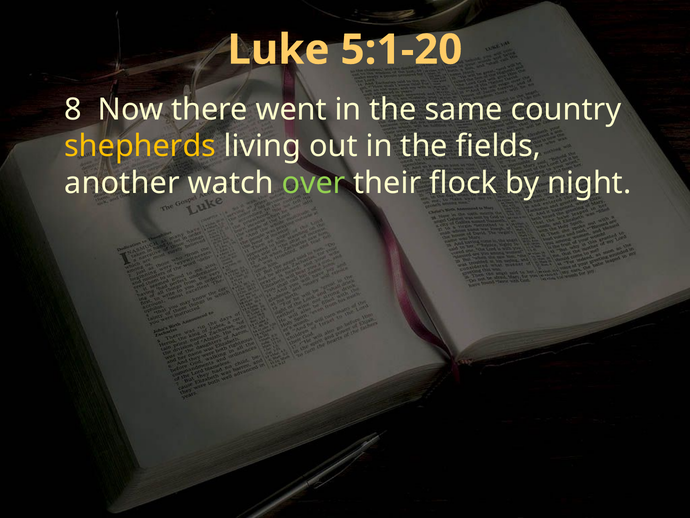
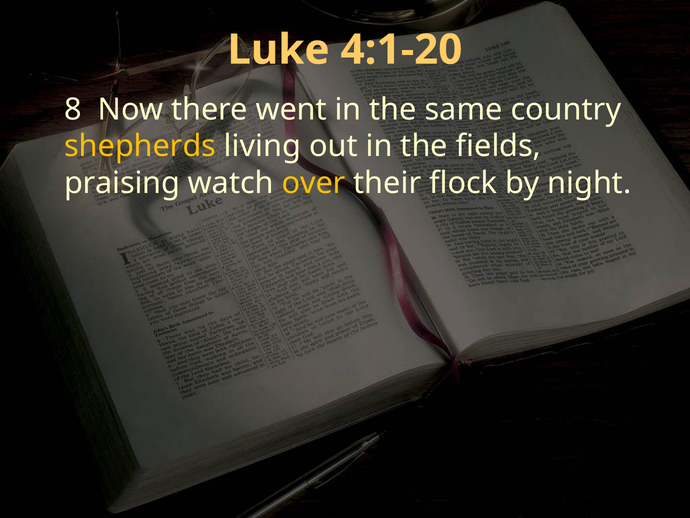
5:1-20: 5:1-20 -> 4:1-20 (401, 50)
another: another -> praising (122, 183)
over colour: light green -> yellow (314, 183)
